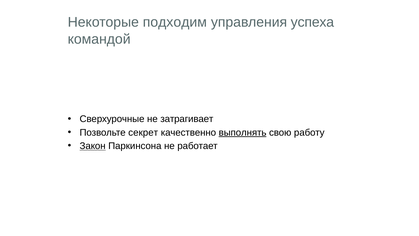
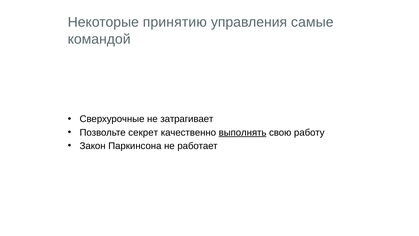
подходим: подходим -> принятию (175, 22)
успеха: успеха -> самые (312, 22)
Закон underline: present -> none (93, 146)
